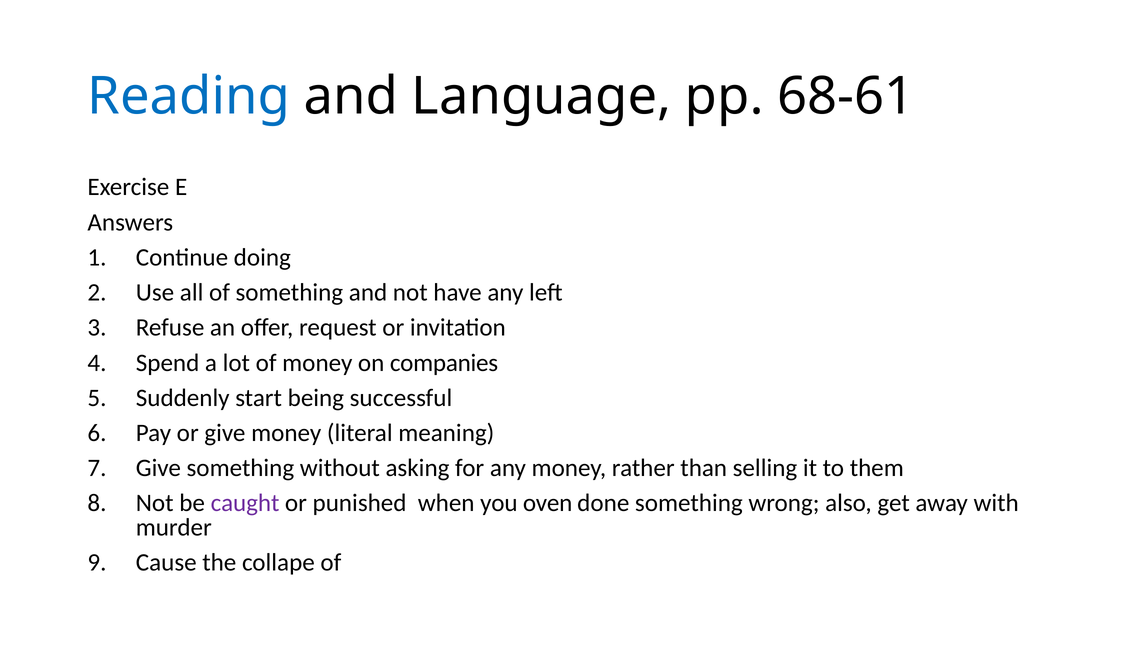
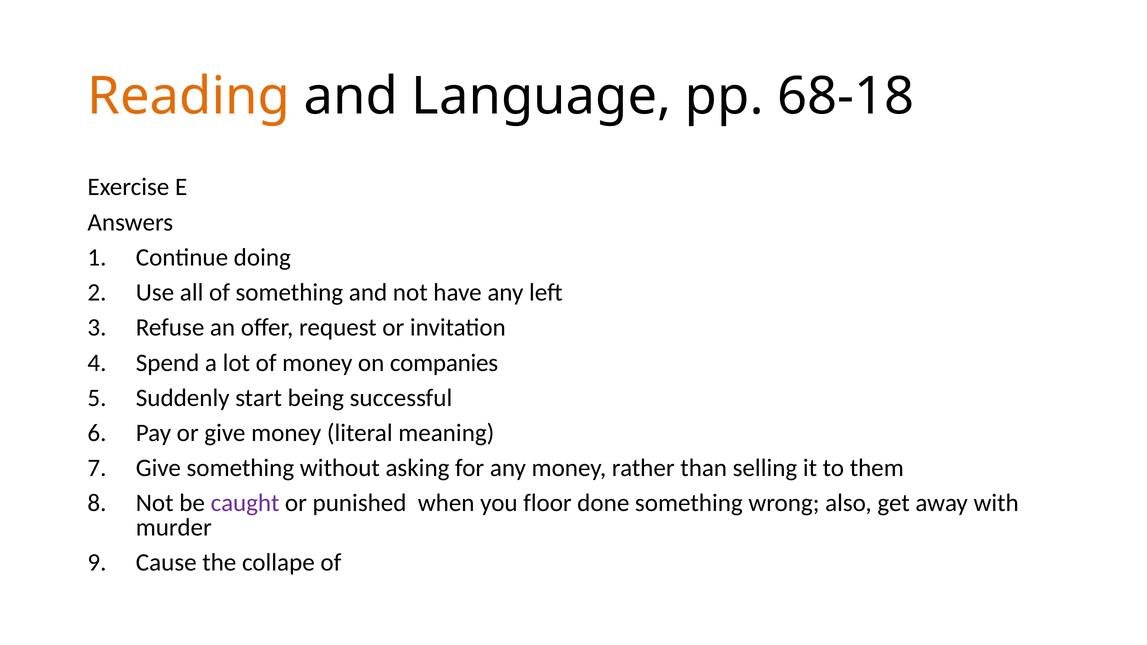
Reading colour: blue -> orange (189, 96)
68-61: 68-61 -> 68-18 (846, 96)
oven: oven -> floor (548, 503)
